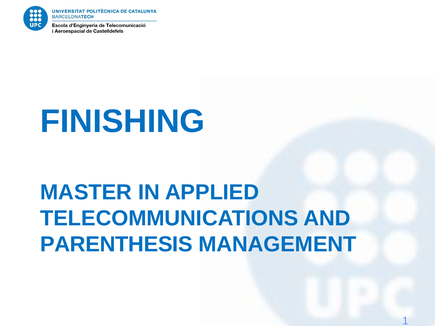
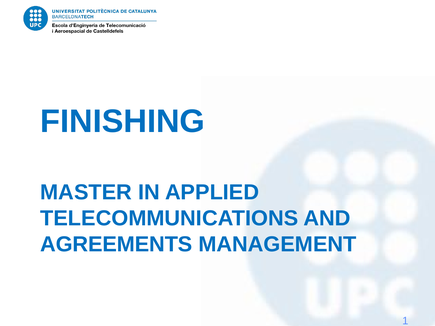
PARENTHESIS: PARENTHESIS -> AGREEMENTS (116, 245)
